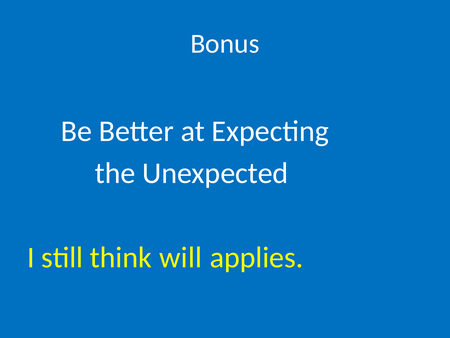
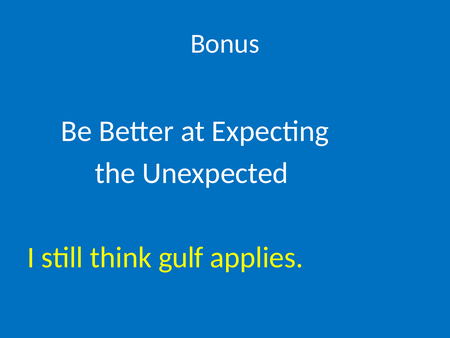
will: will -> gulf (181, 257)
